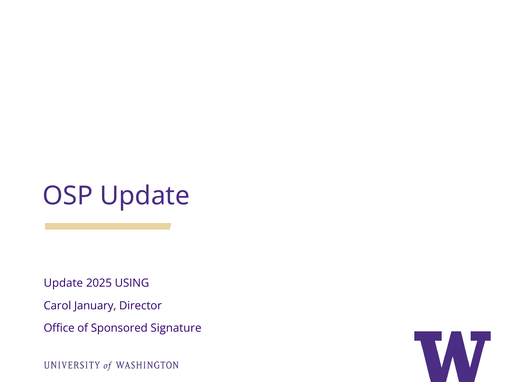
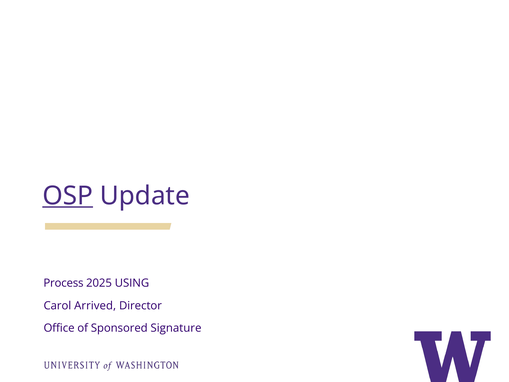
OSP underline: none -> present (68, 196)
Update: Update -> Process (63, 283)
January: January -> Arrived (95, 305)
